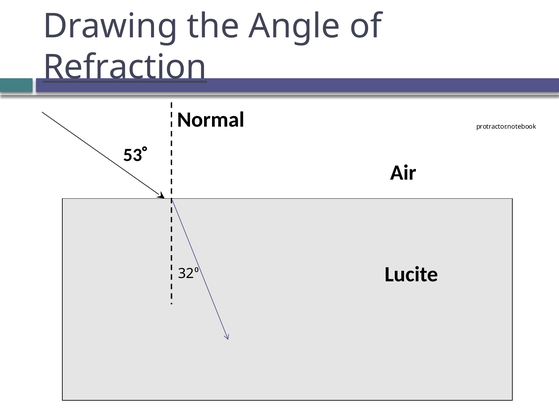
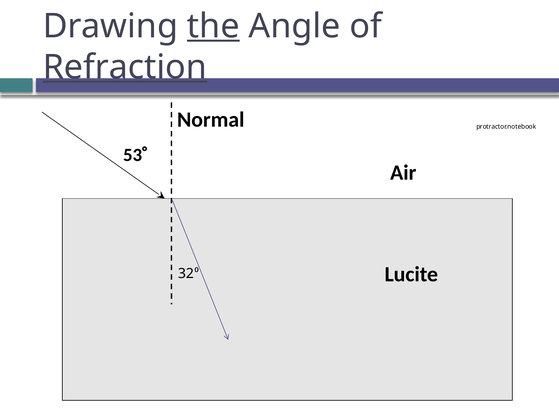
the underline: none -> present (213, 26)
